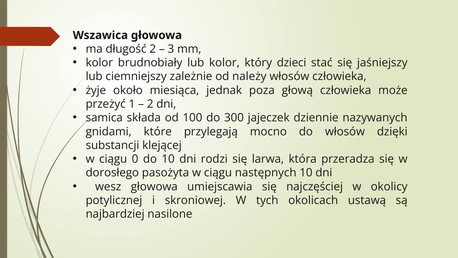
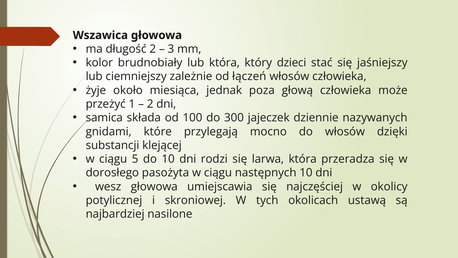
lub kolor: kolor -> która (224, 63)
należy: należy -> łączeń (249, 76)
0: 0 -> 5 (135, 159)
